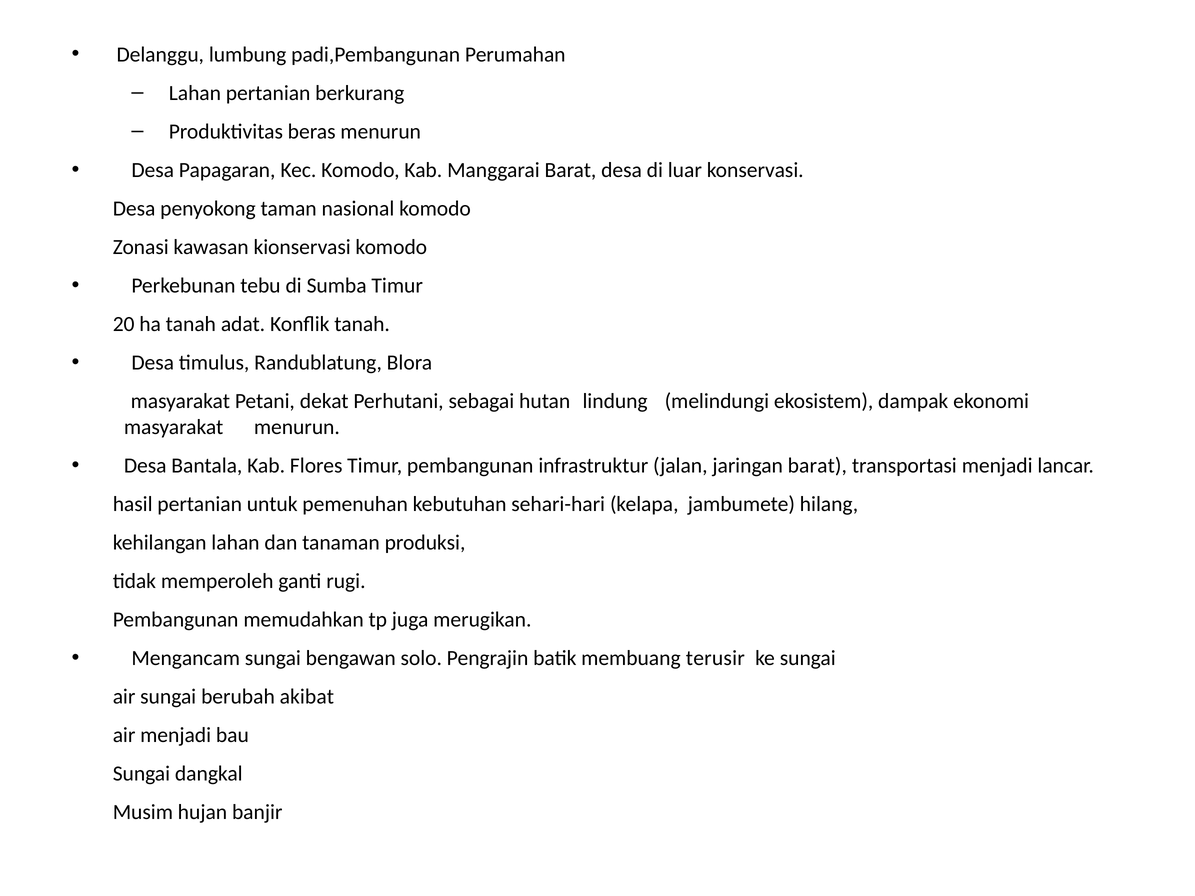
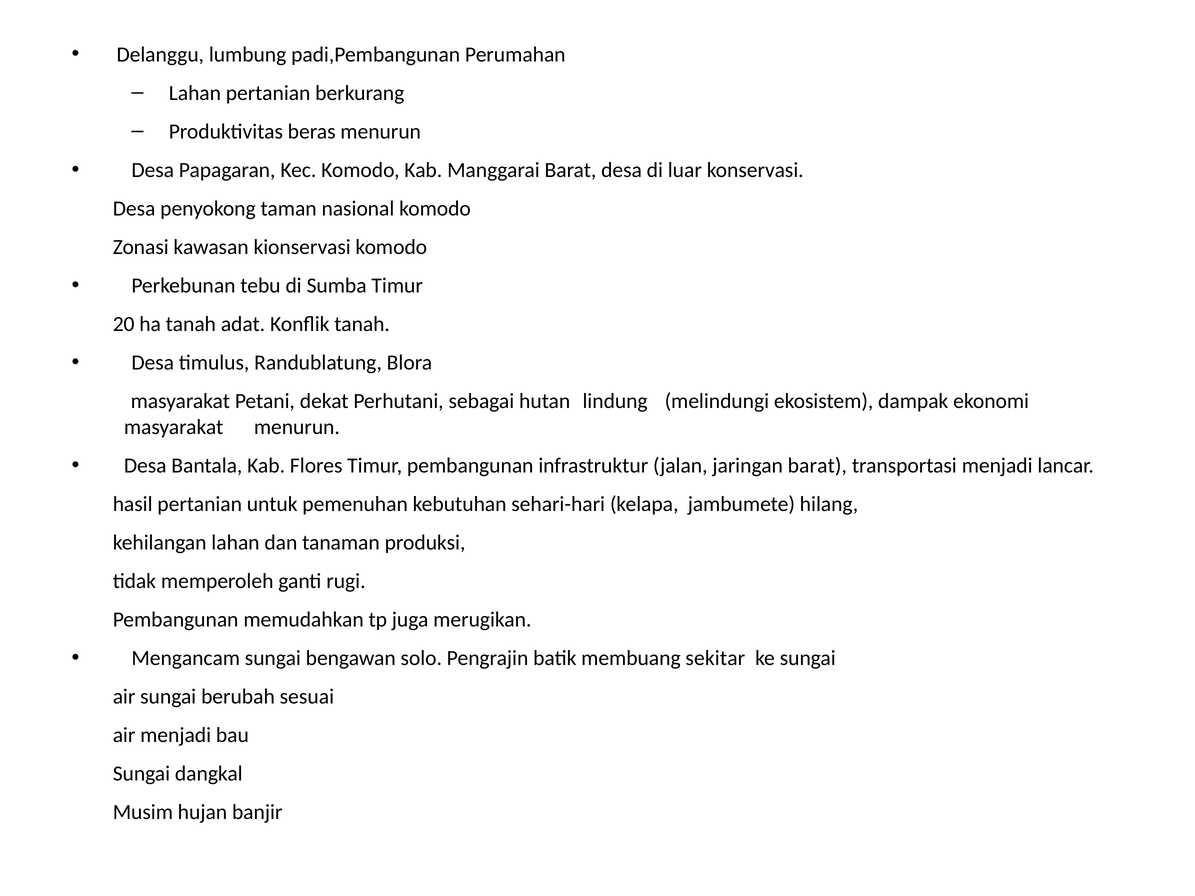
terusir: terusir -> sekitar (715, 658)
akibat: akibat -> sesuai (307, 697)
